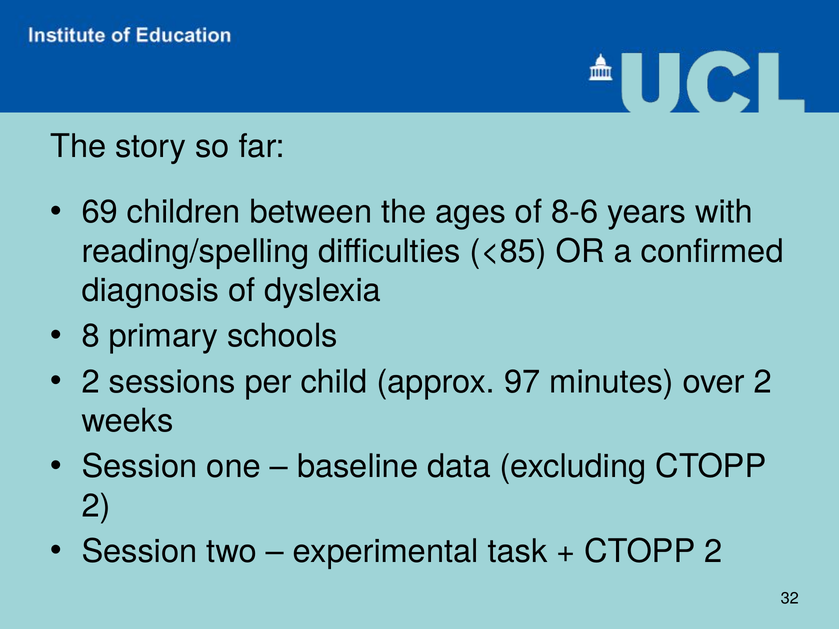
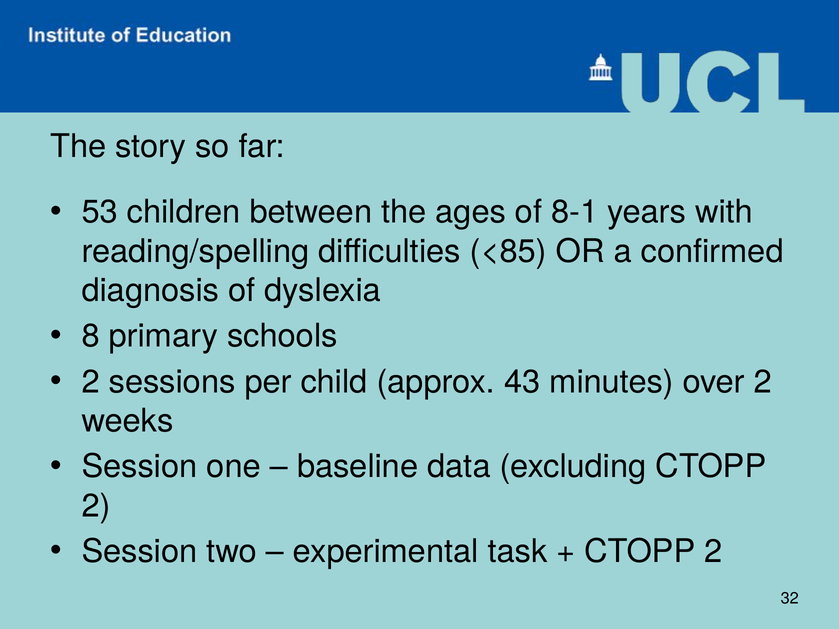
69: 69 -> 53 (100, 212)
8-6: 8-6 -> 8-1 (575, 212)
97: 97 -> 43 (522, 382)
